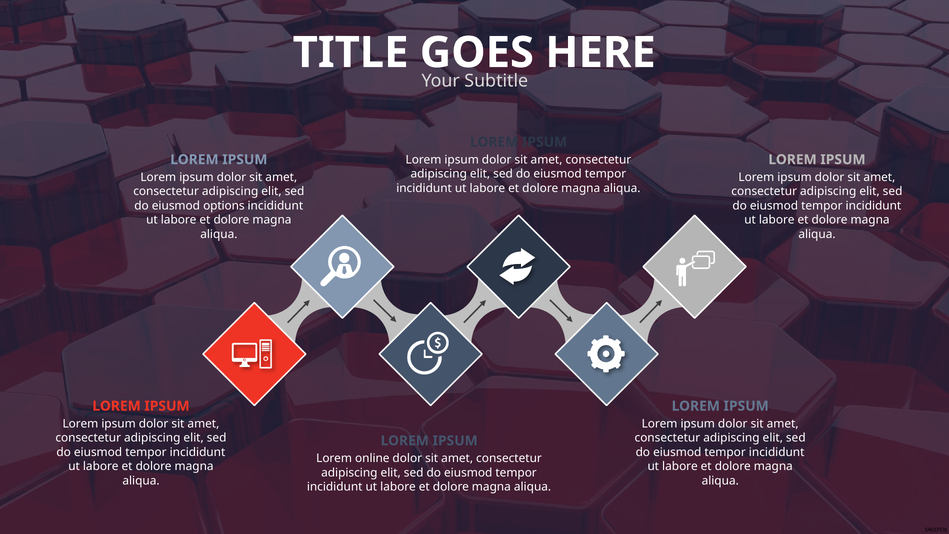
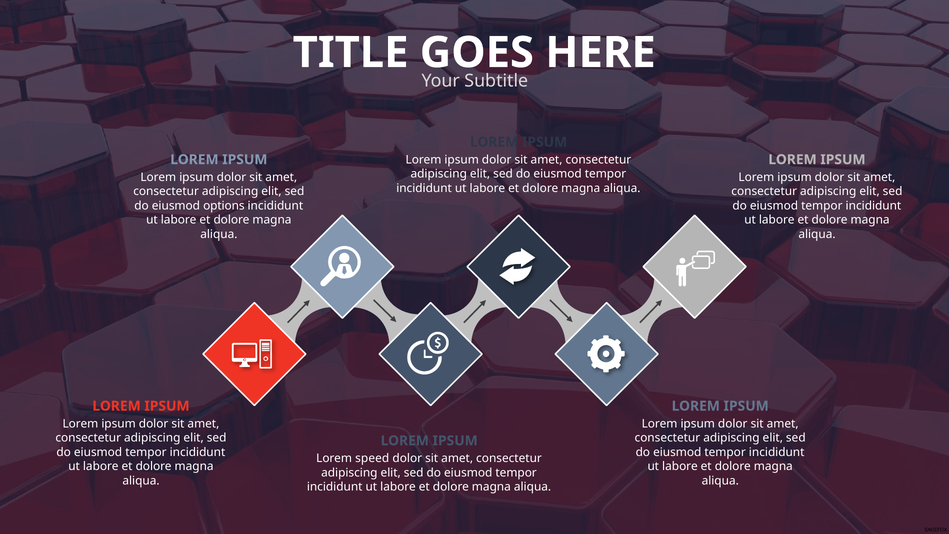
online: online -> speed (372, 458)
